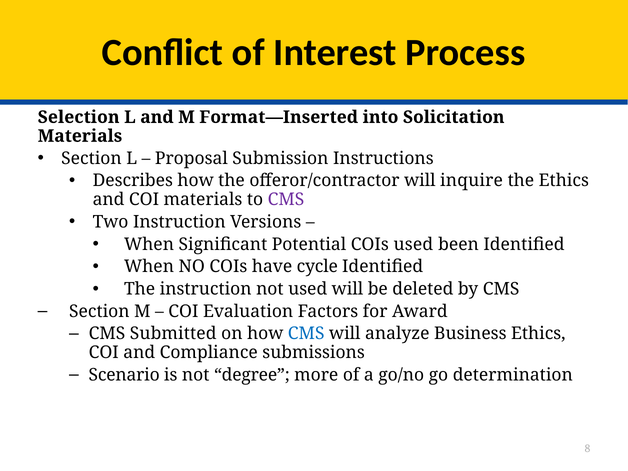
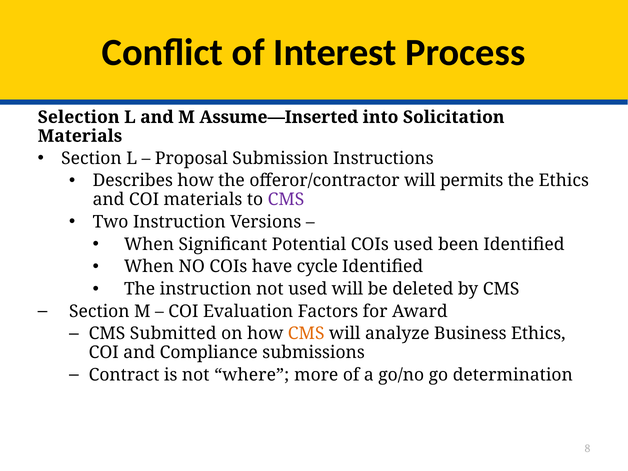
Format—Inserted: Format—Inserted -> Assume—Inserted (279, 117)
inquire: inquire -> permits (472, 181)
CMS colour: blue -> orange (306, 334)
Scenario: Scenario -> Contract (124, 375)
degree: degree -> where (252, 375)
